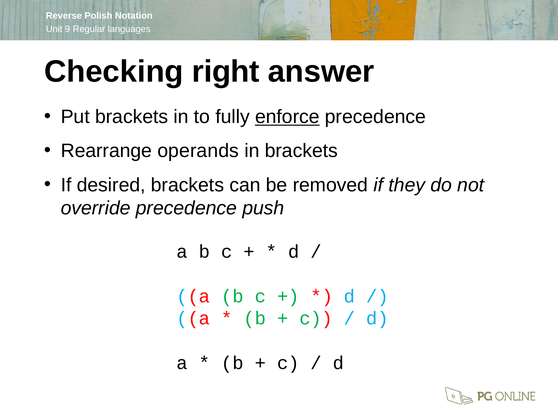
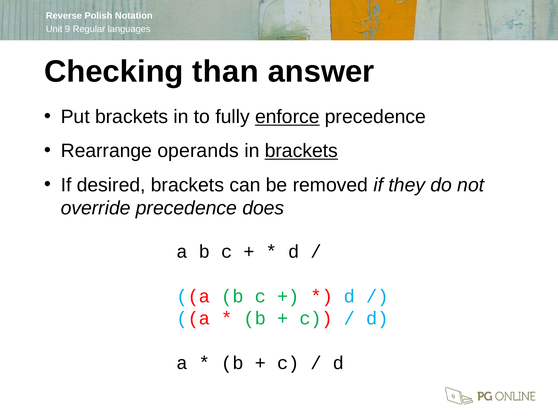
right: right -> than (225, 72)
brackets underline: none -> present (301, 151)
push: push -> does (263, 208)
